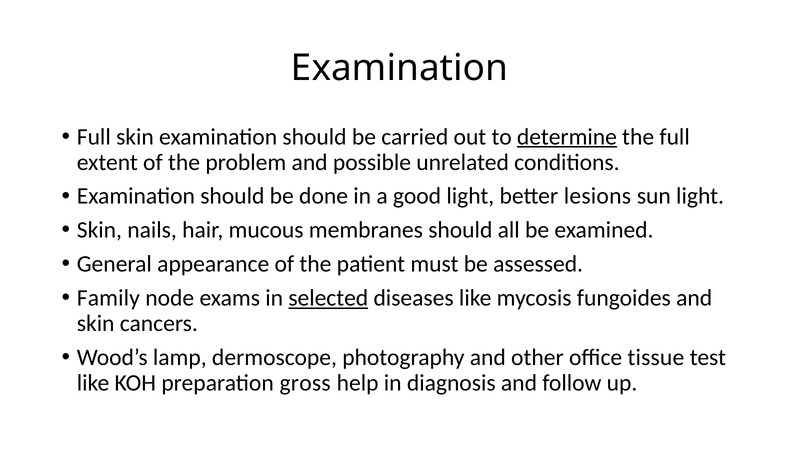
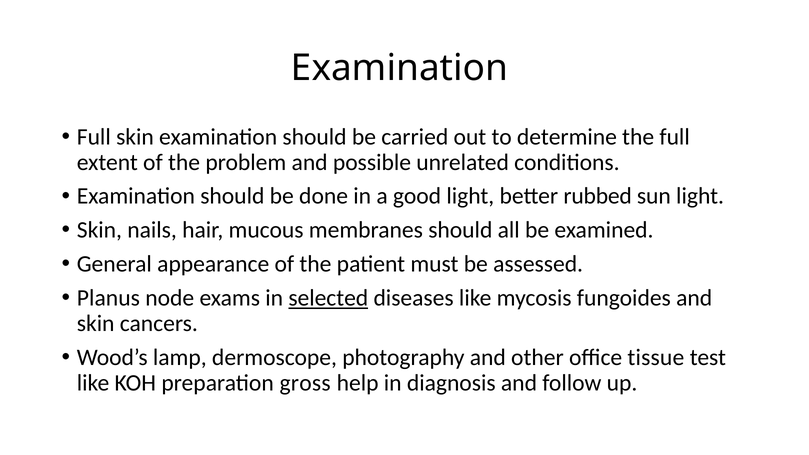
determine underline: present -> none (567, 137)
lesions: lesions -> rubbed (598, 196)
Family: Family -> Planus (108, 298)
